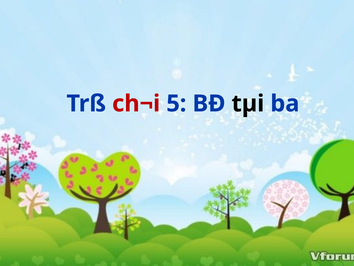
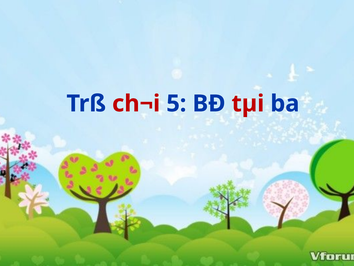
tµi colour: black -> red (248, 103)
